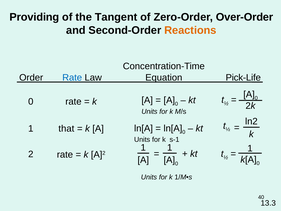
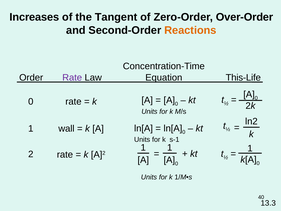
Providing: Providing -> Increases (34, 17)
Rate colour: blue -> purple (72, 77)
Pick-Life: Pick-Life -> This-Life (243, 77)
that: that -> wall (66, 128)
